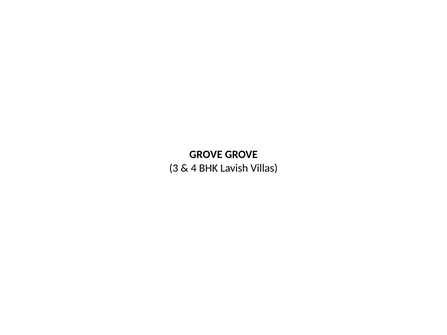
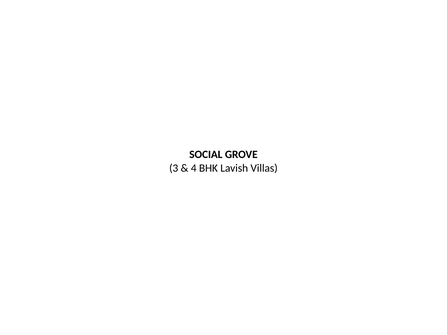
GROVE: GROVE -> SOCIAL (206, 155)
